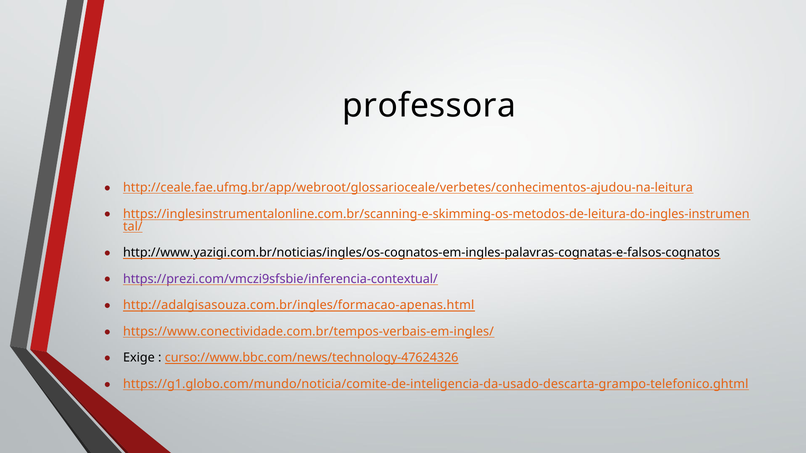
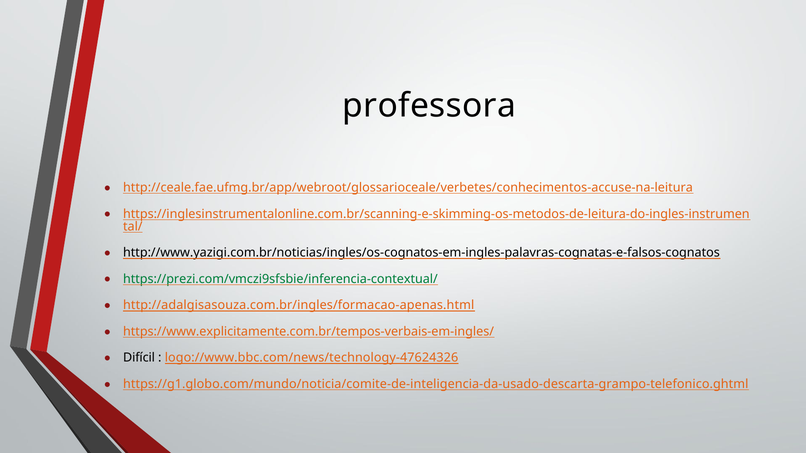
http://ceale.fae.ufmg.br/app/webroot/glossarioceale/verbetes/conhecimentos-ajudou-na-leitura: http://ceale.fae.ufmg.br/app/webroot/glossarioceale/verbetes/conhecimentos-ajudou-na-leitura -> http://ceale.fae.ufmg.br/app/webroot/glossarioceale/verbetes/conhecimentos-accuse-na-leitura (408, 188)
https://prezi.com/vmczi9sfsbie/inferencia-contextual/ colour: purple -> green (280, 279)
https://www.conectividade.com.br/tempos-verbais-em-ingles/: https://www.conectividade.com.br/tempos-verbais-em-ingles/ -> https://www.explicitamente.com.br/tempos-verbais-em-ingles/ (309, 332)
Exige: Exige -> Difícil (139, 358)
curso://www.bbc.com/news/technology-47624326: curso://www.bbc.com/news/technology-47624326 -> logo://www.bbc.com/news/technology-47624326 (311, 358)
